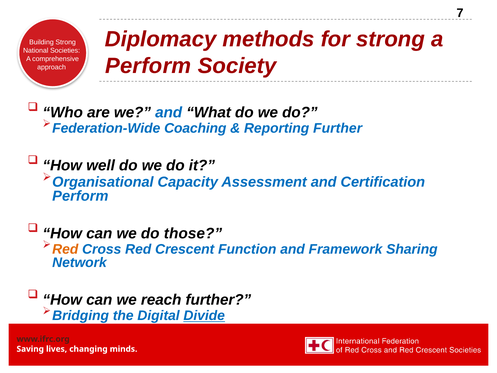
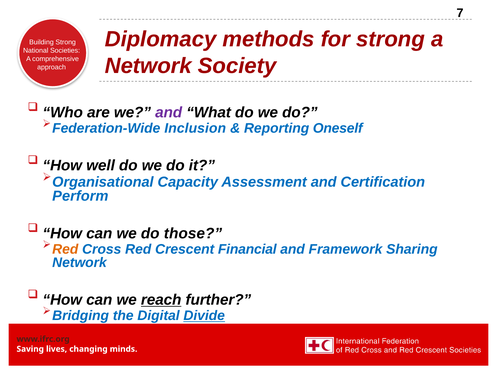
Perform: Perform -> Network (148, 66)
and colour: blue -> purple (169, 112)
Coaching: Coaching -> Inclusion (195, 128)
Reporting Further: Further -> Oneself (338, 128)
Function: Function -> Financial (247, 249)
reach underline: none -> present (161, 300)
